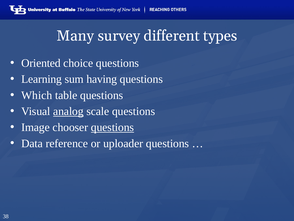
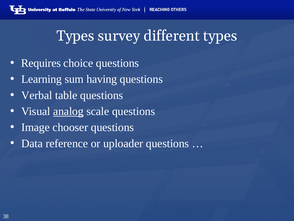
Many: Many -> Types (75, 36)
Oriented: Oriented -> Requires (41, 63)
Which: Which -> Verbal (37, 95)
questions underline: present -> none (112, 127)
